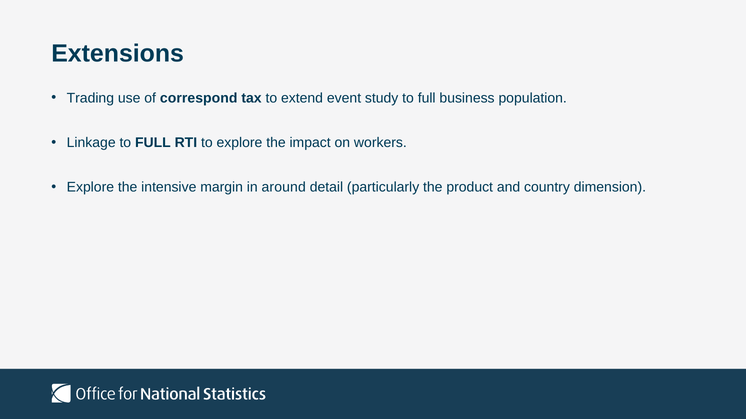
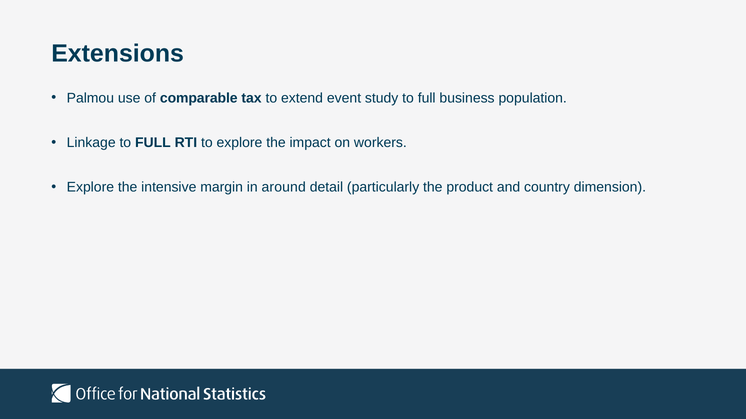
Trading: Trading -> Palmou (90, 98)
correspond: correspond -> comparable (199, 98)
